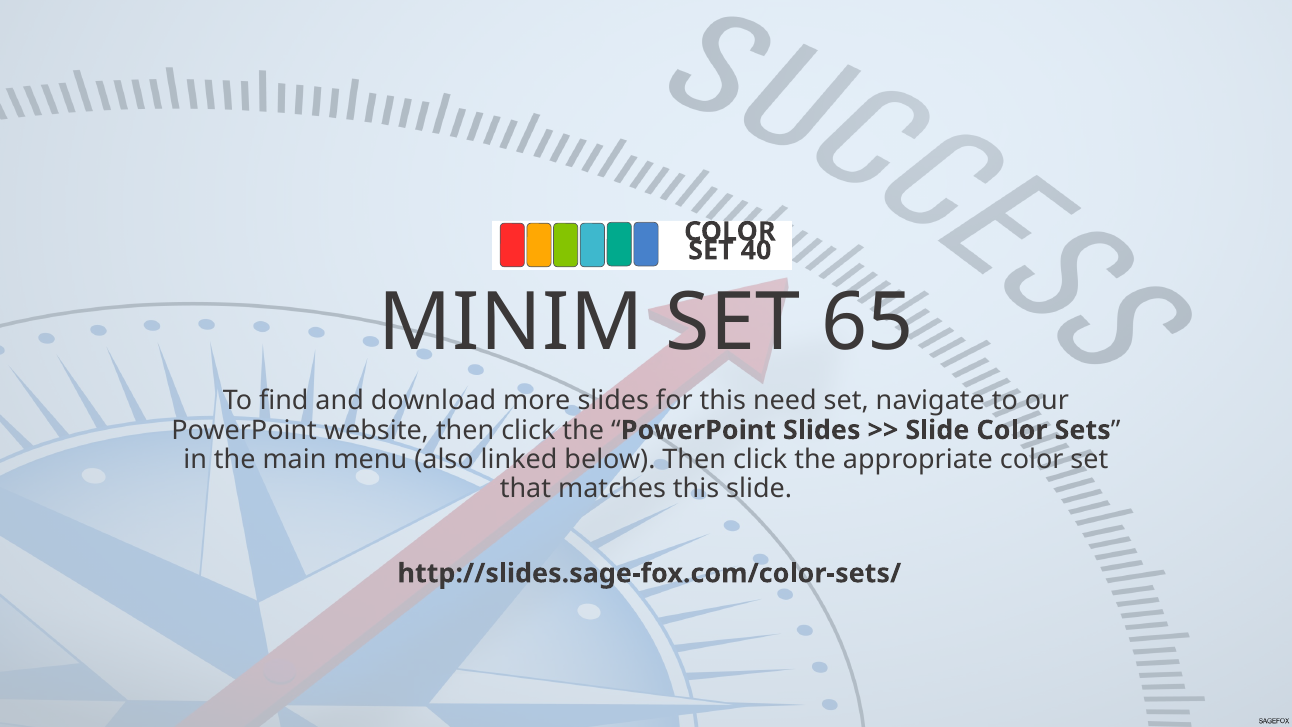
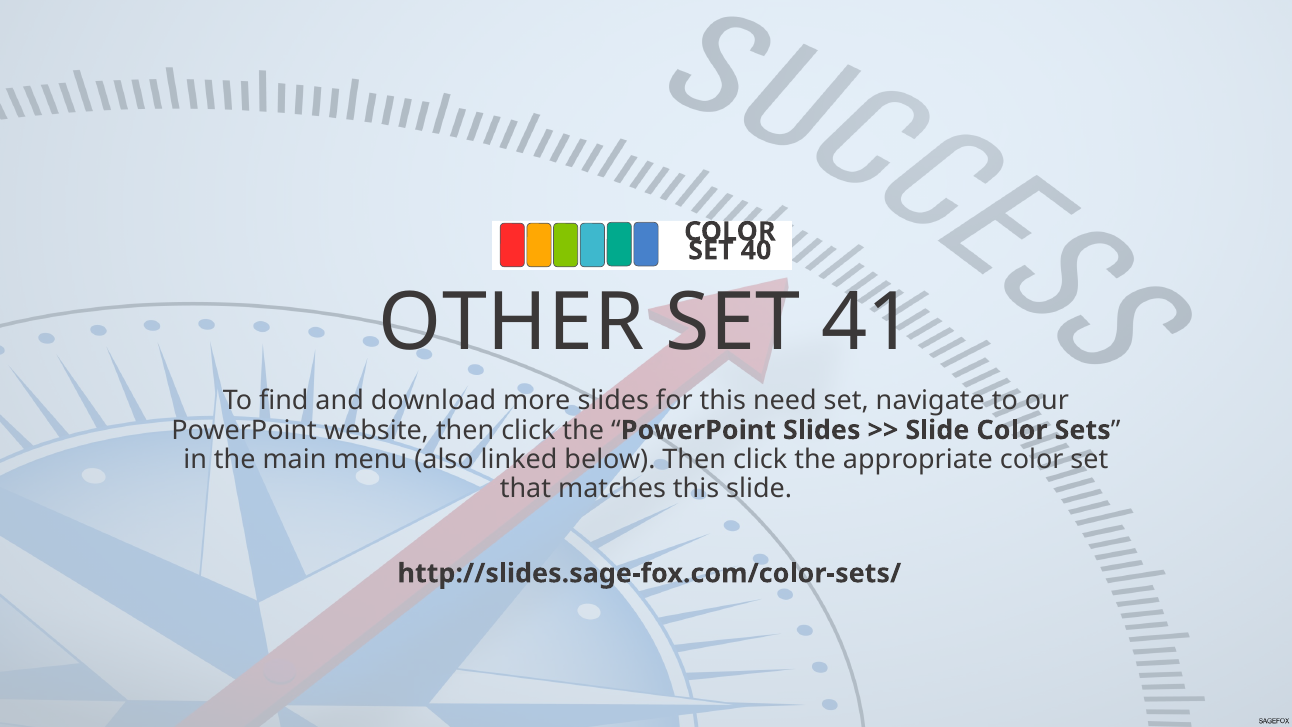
MINIM: MINIM -> OTHER (511, 323)
65: 65 -> 41 (867, 323)
